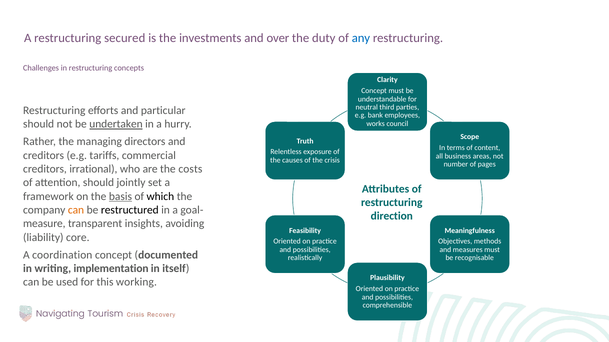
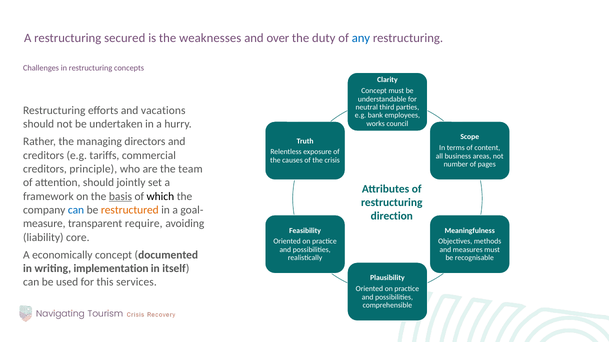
investments: investments -> weaknesses (210, 38)
particular: particular -> vacations (163, 111)
undertaken underline: present -> none (116, 124)
irrational: irrational -> principle (93, 169)
costs: costs -> team (190, 169)
can colour: orange -> blue (76, 210)
restructured colour: black -> orange (130, 210)
insights: insights -> require (144, 224)
coordination: coordination -> economically (62, 255)
working: working -> services (136, 283)
